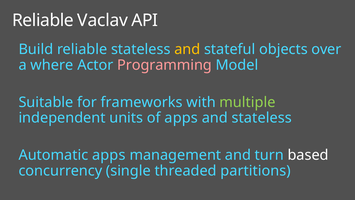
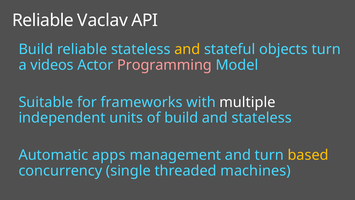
objects over: over -> turn (326, 49)
where: where -> videos (52, 65)
multiple colour: light green -> white (247, 102)
of apps: apps -> build (181, 118)
based colour: white -> yellow (308, 155)
partitions: partitions -> machines (256, 170)
